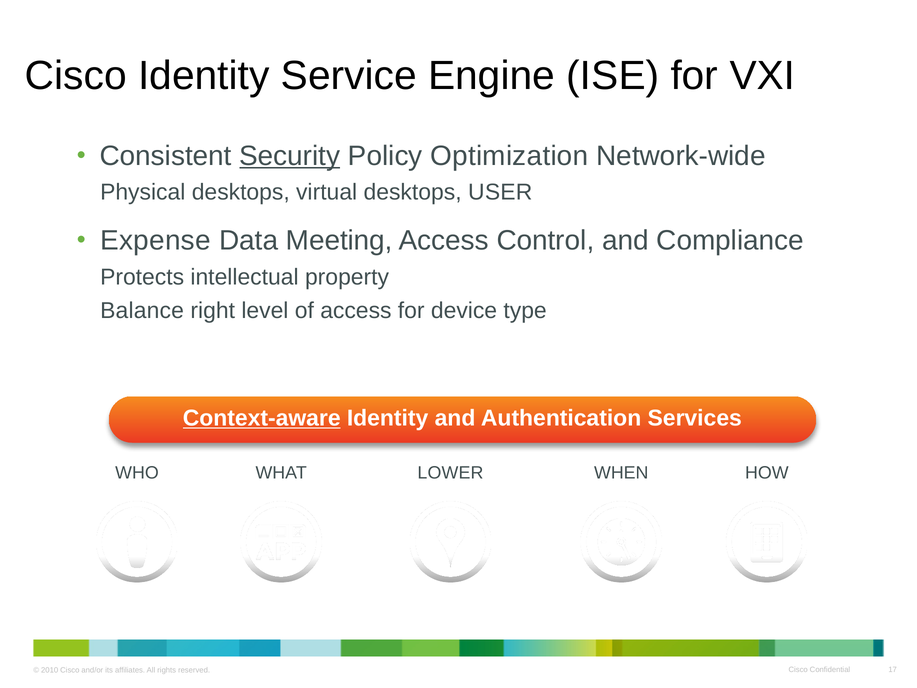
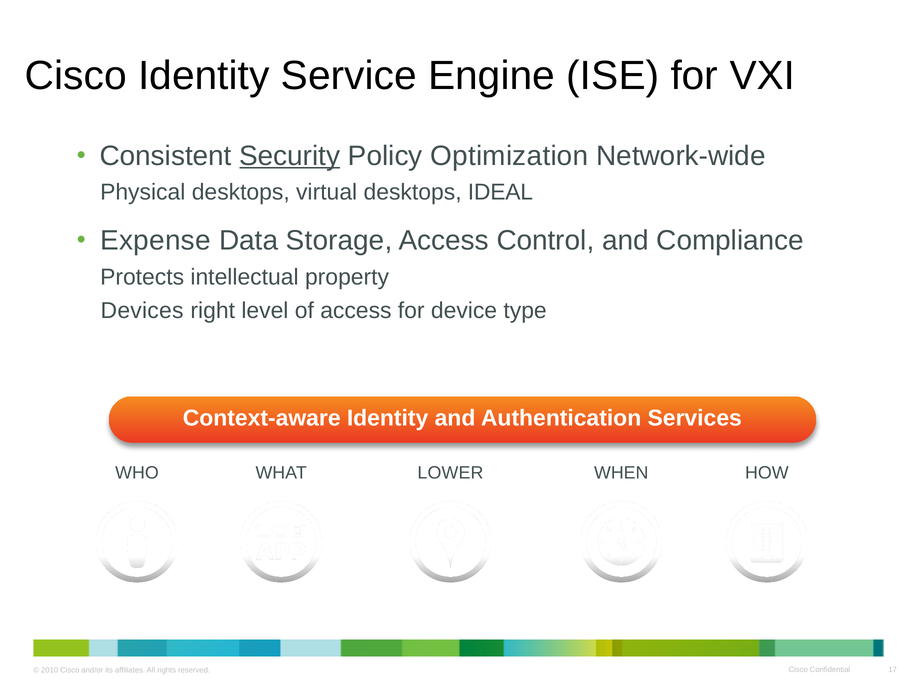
USER: USER -> IDEAL (500, 192)
Meeting: Meeting -> Storage (339, 240)
Balance: Balance -> Devices (142, 311)
Context-aware underline: present -> none (262, 418)
